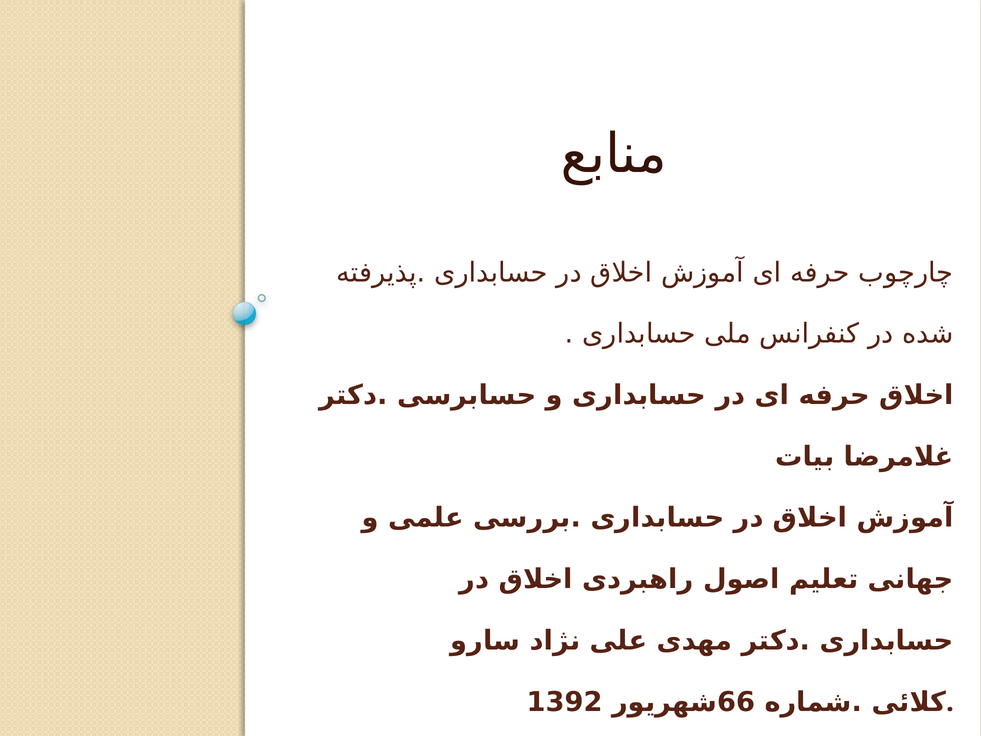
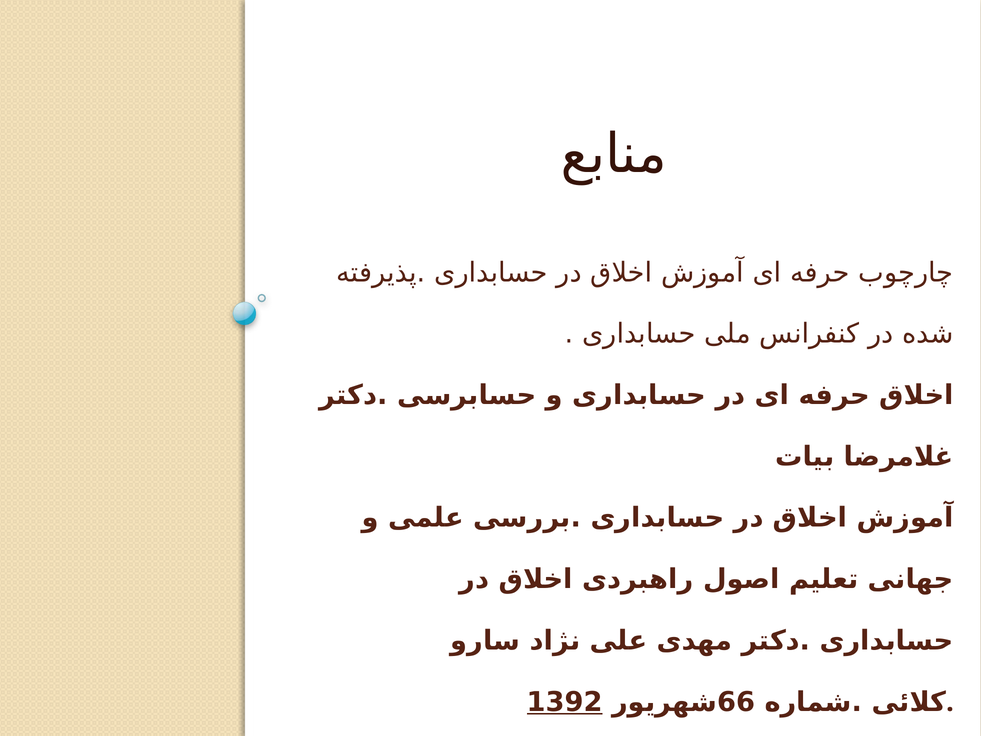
1392 underline: none -> present (565, 702)
